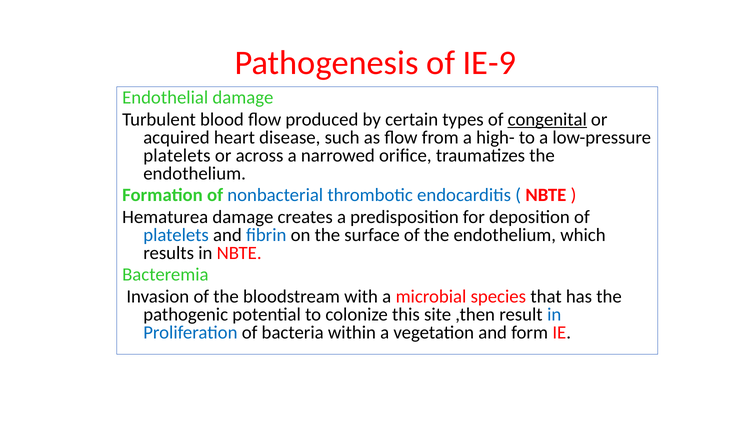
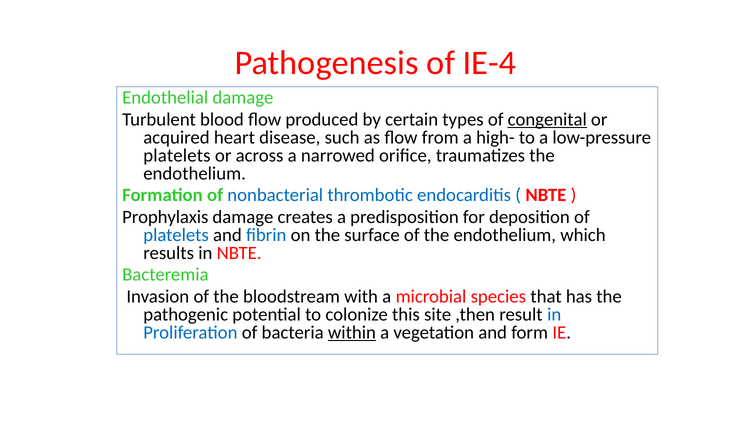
IE-9: IE-9 -> IE-4 (489, 63)
Hematurea: Hematurea -> Prophylaxis (165, 217)
within underline: none -> present (352, 333)
